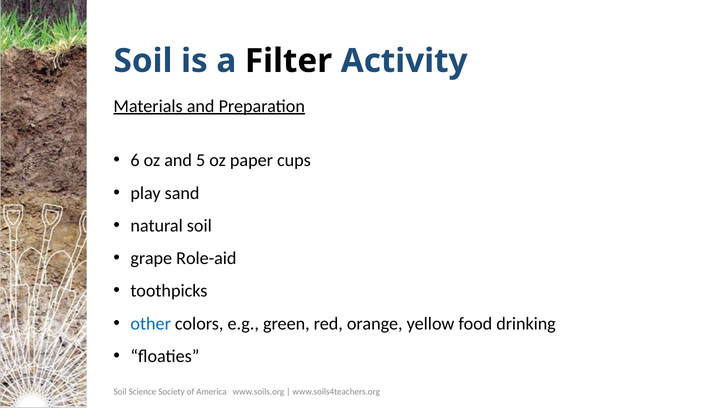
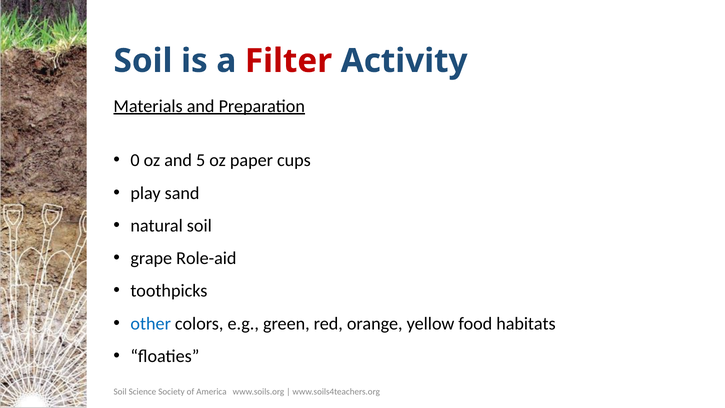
Filter colour: black -> red (288, 61)
6: 6 -> 0 (135, 160)
drinking: drinking -> habitats (526, 323)
